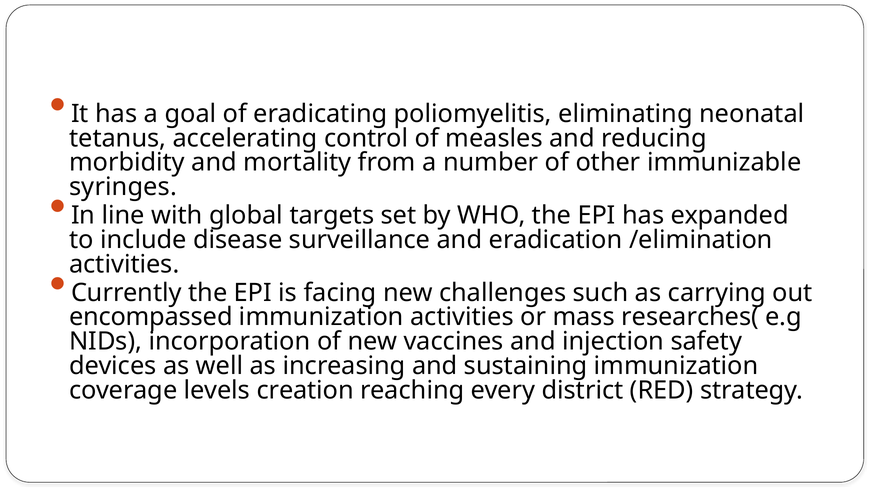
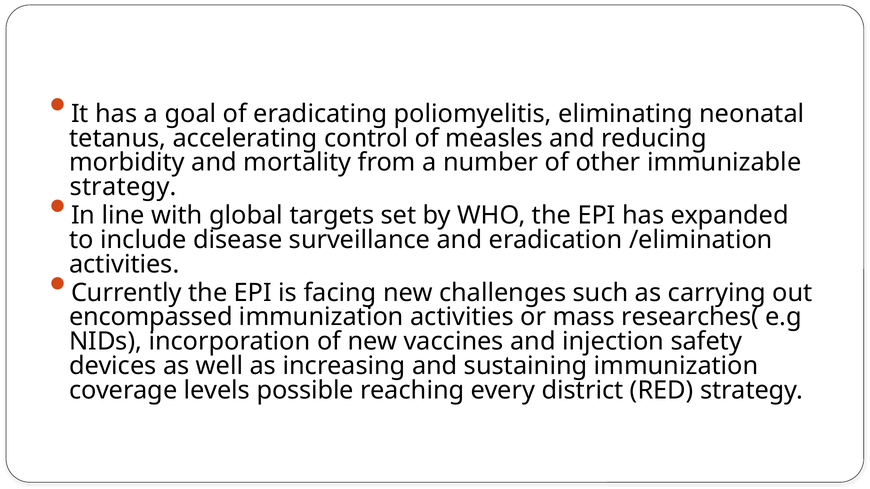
syringes: syringes -> strategy (123, 187)
creation: creation -> possible (305, 390)
